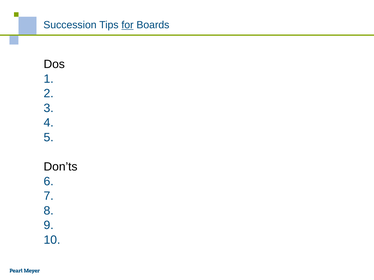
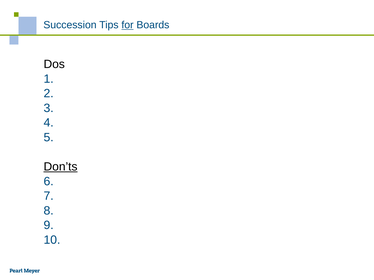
Don’ts underline: none -> present (61, 167)
